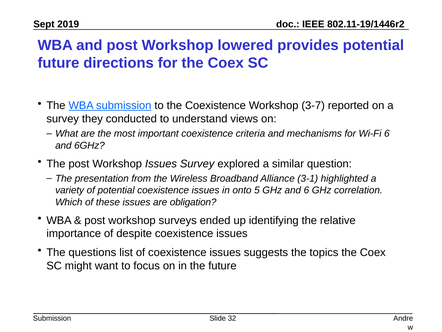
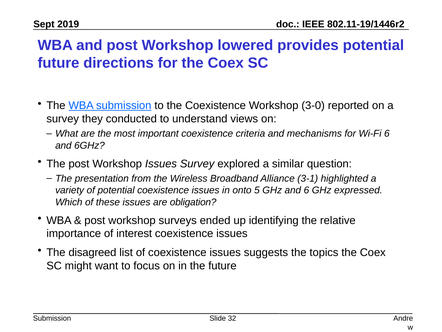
3-7: 3-7 -> 3-0 (313, 105)
correlation: correlation -> expressed (358, 190)
despite: despite -> interest (134, 233)
questions: questions -> disagreed (92, 252)
